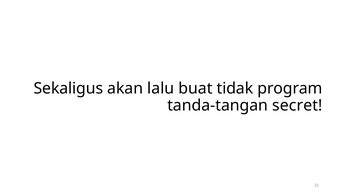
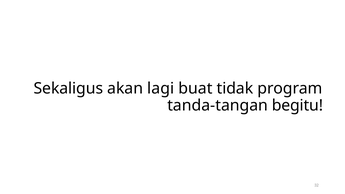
lalu: lalu -> lagi (161, 88)
secret: secret -> begitu (297, 105)
